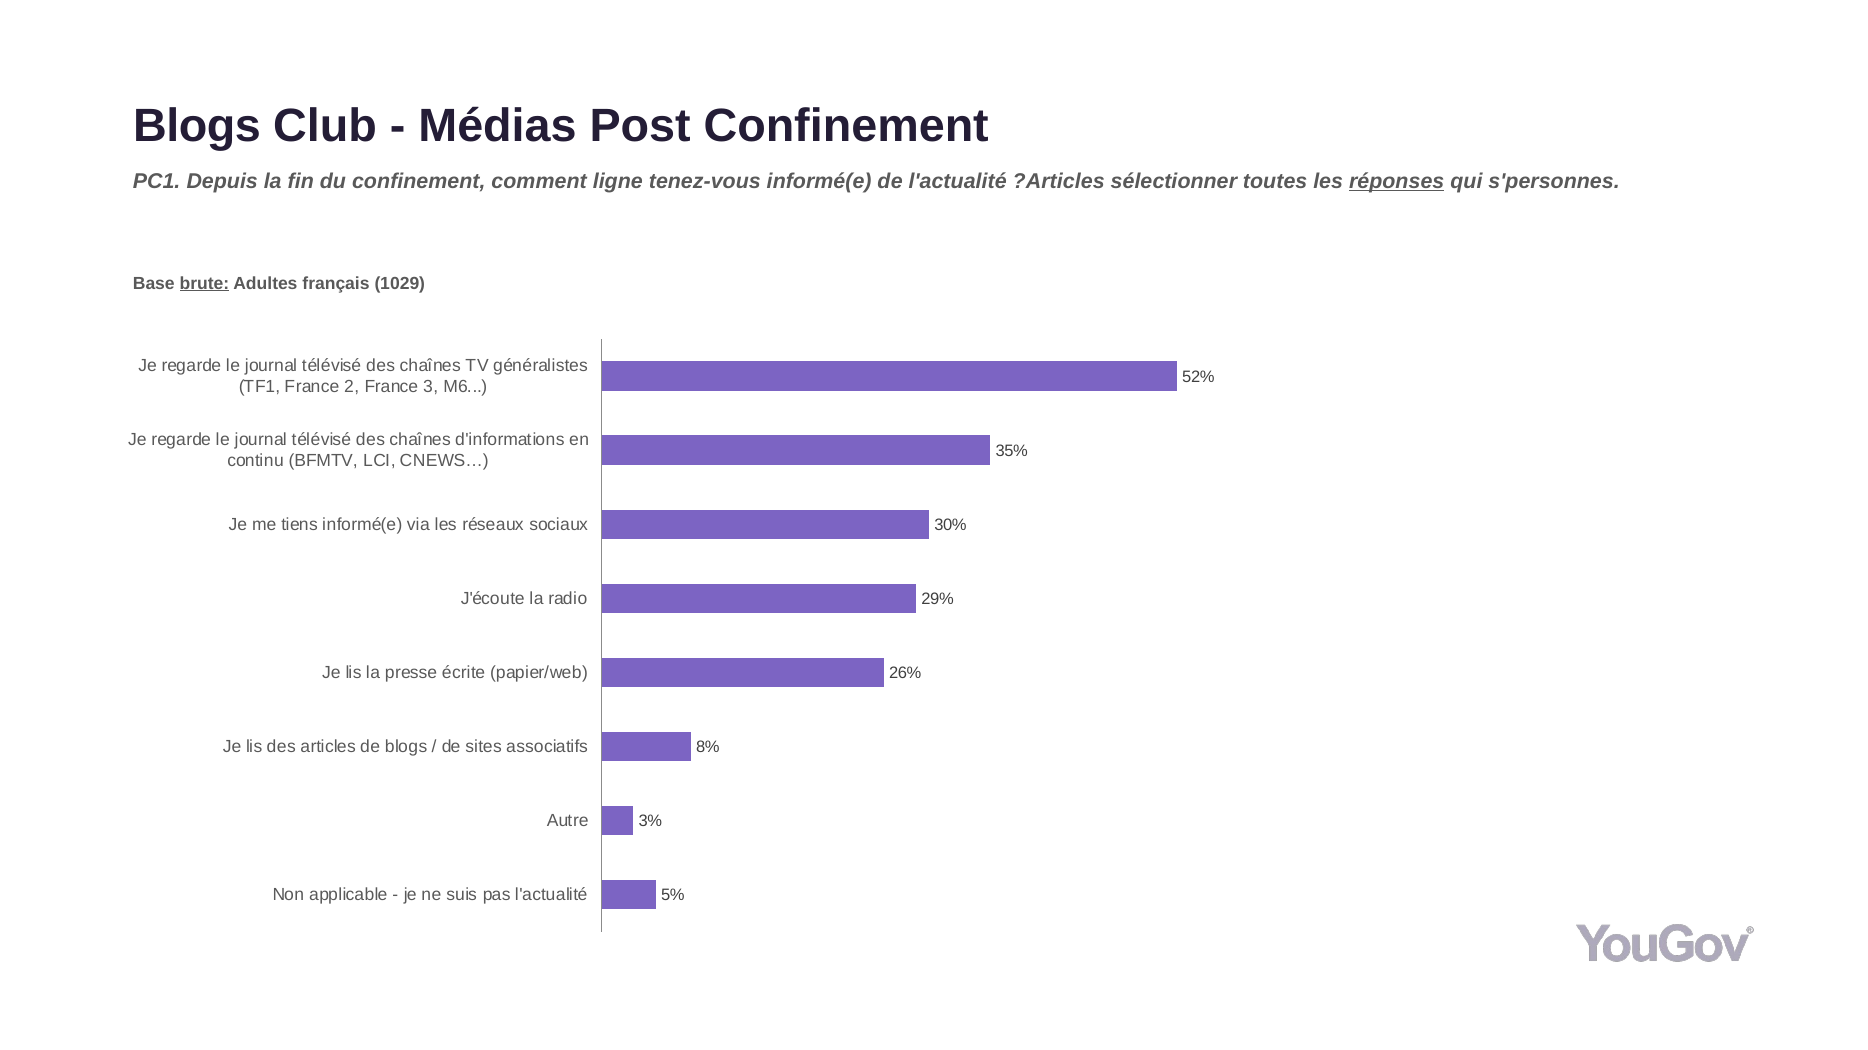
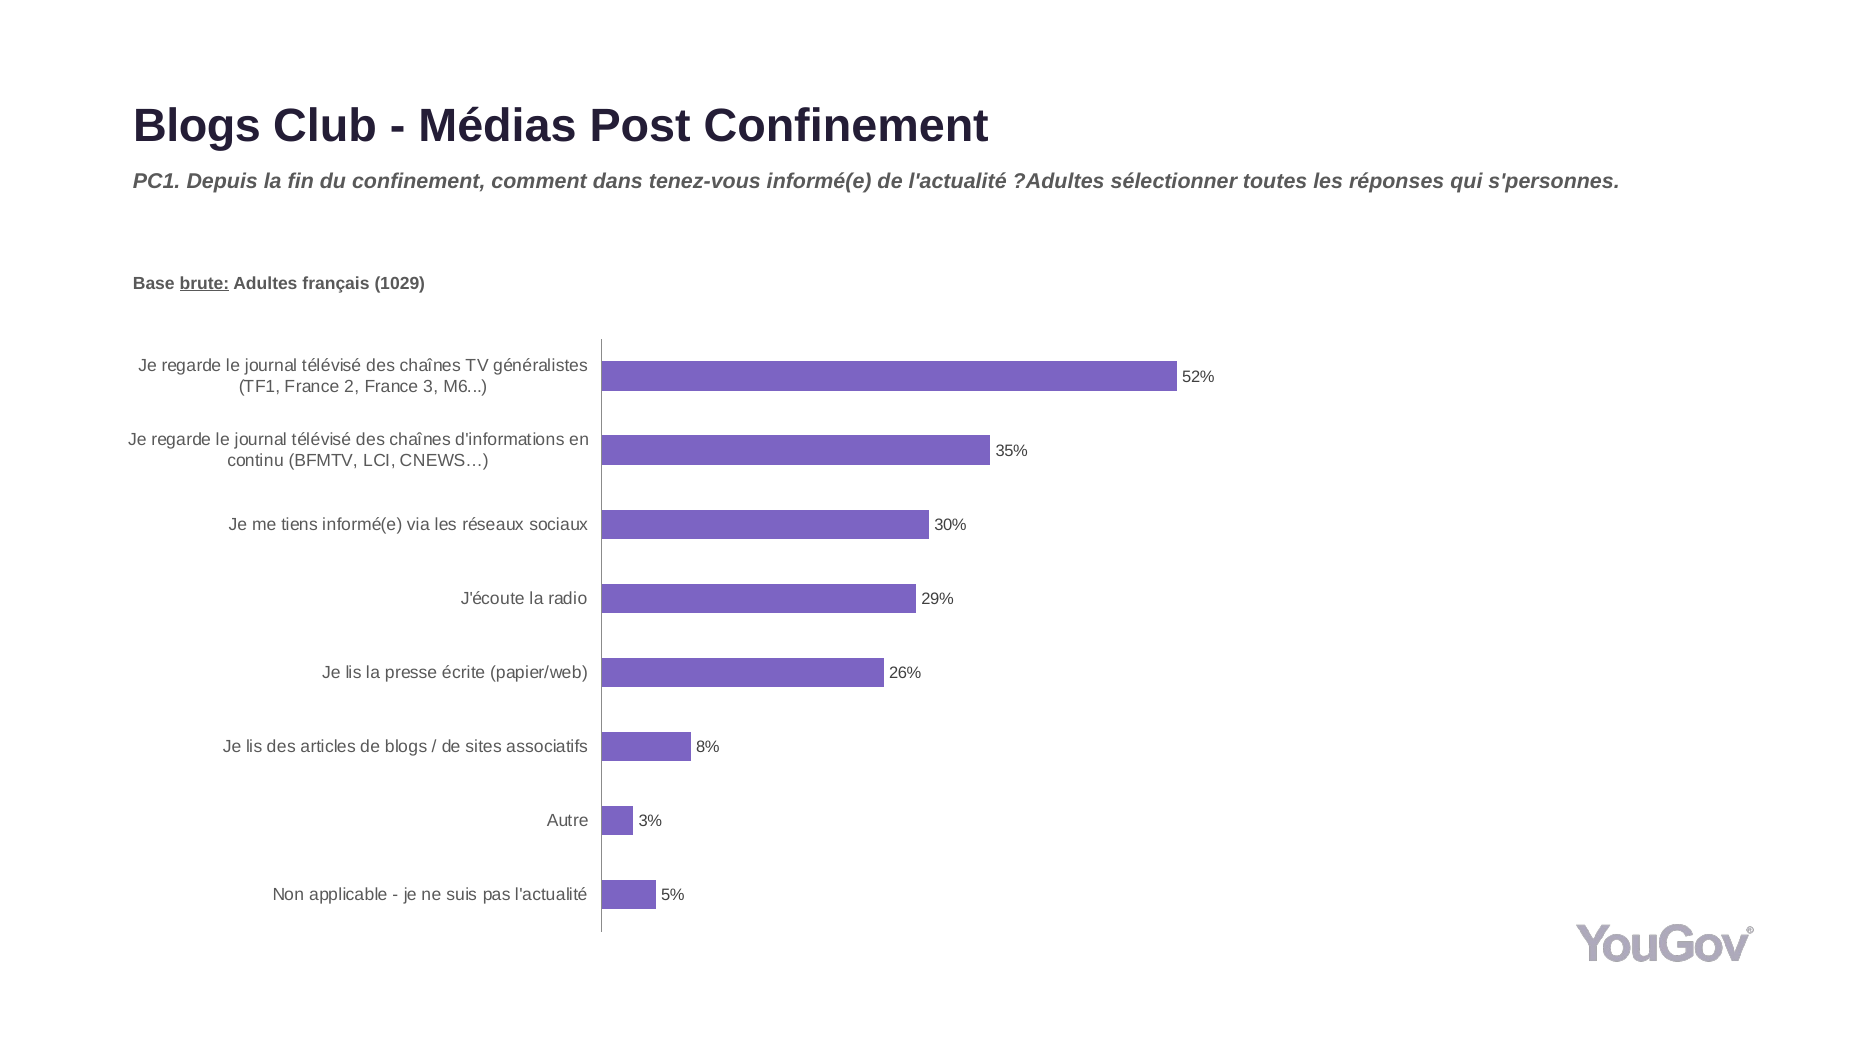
ligne: ligne -> dans (618, 181)
?Articles: ?Articles -> ?Adultes (1059, 181)
réponses underline: present -> none (1397, 181)
